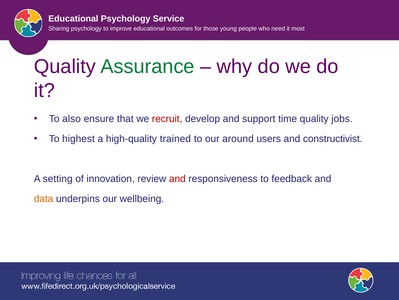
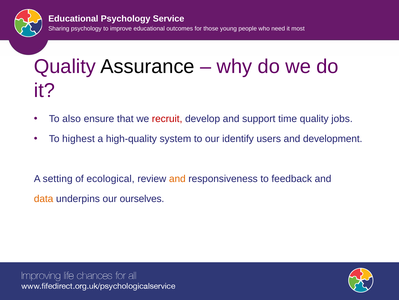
Assurance colour: green -> black (147, 66)
trained: trained -> system (175, 139)
around: around -> identify (238, 139)
constructivist: constructivist -> development (333, 139)
innovation: innovation -> ecological (111, 178)
and colour: red -> orange (177, 178)
wellbeing: wellbeing -> ourselves (142, 198)
